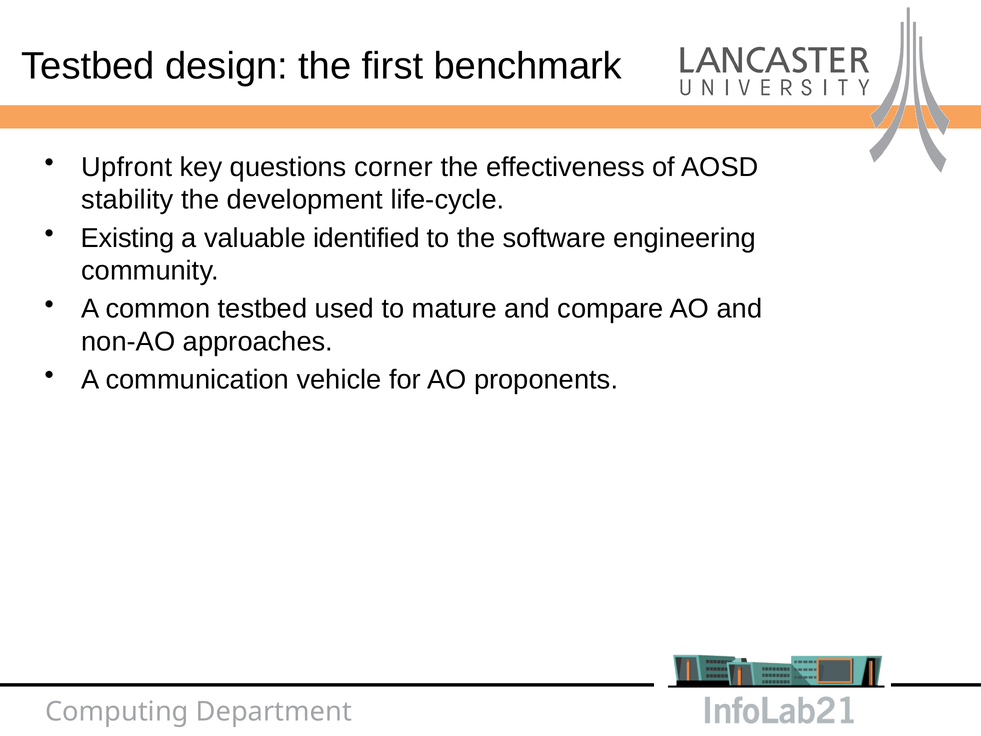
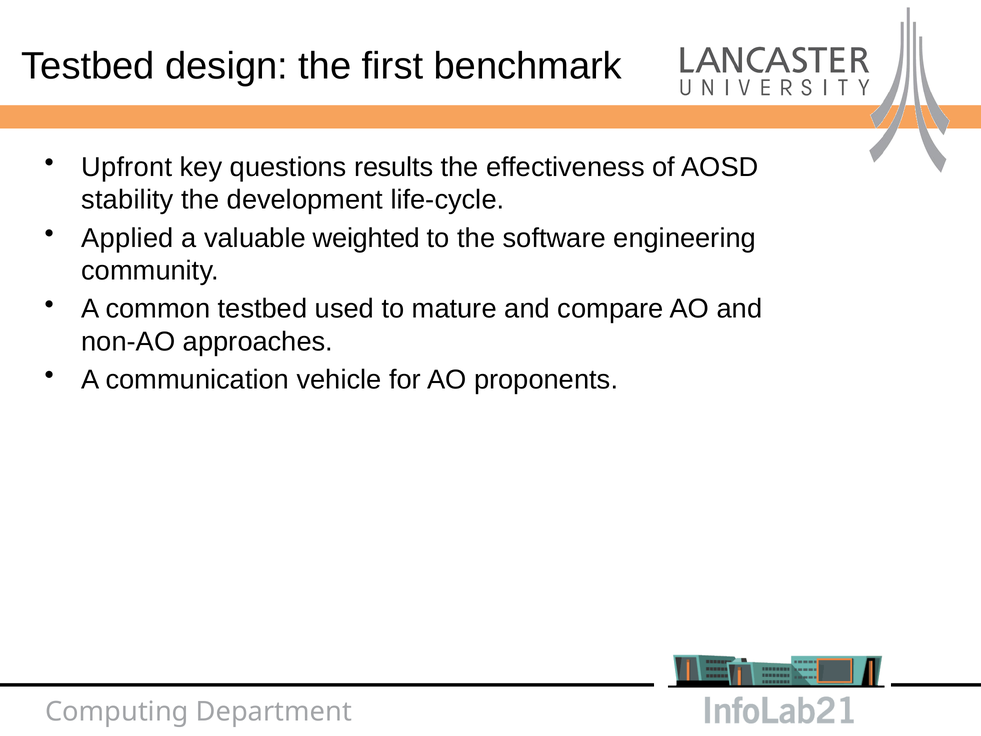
corner: corner -> results (394, 167)
Existing: Existing -> Applied (127, 238)
identified: identified -> weighted (366, 238)
